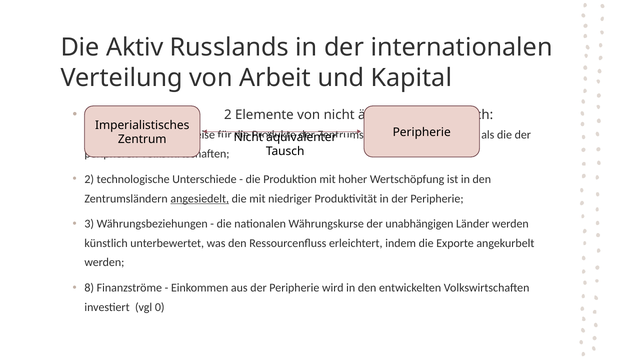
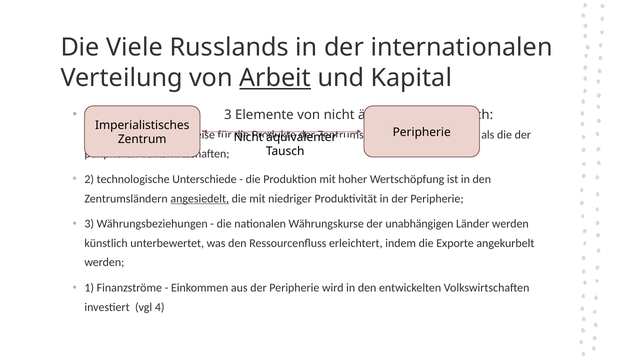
Aktiv: Aktiv -> Viele (135, 47)
Arbeit underline: none -> present (275, 78)
2: 2 -> 3 (228, 115)
8: 8 -> 1 (89, 288)
0: 0 -> 4 (160, 307)
